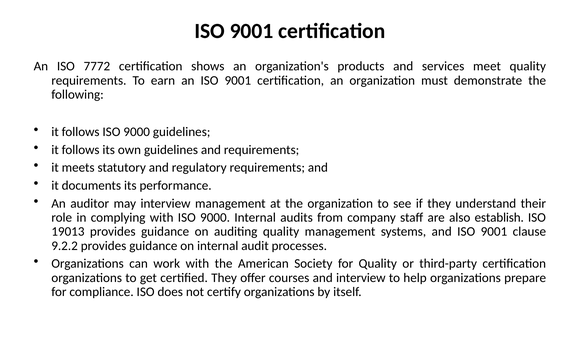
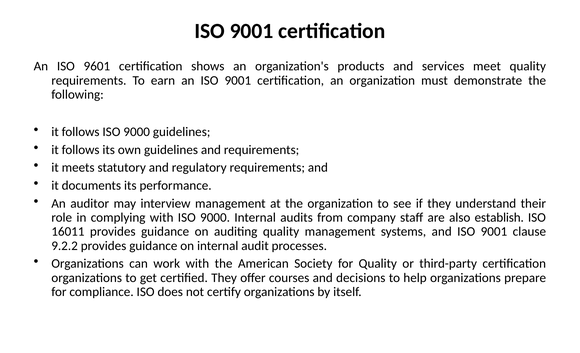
7772: 7772 -> 9601 (97, 66)
19013: 19013 -> 16011 (68, 232)
and interview: interview -> decisions (361, 278)
